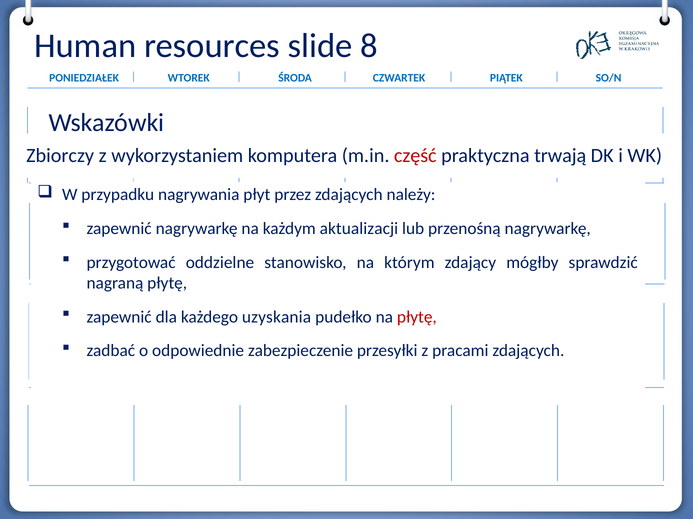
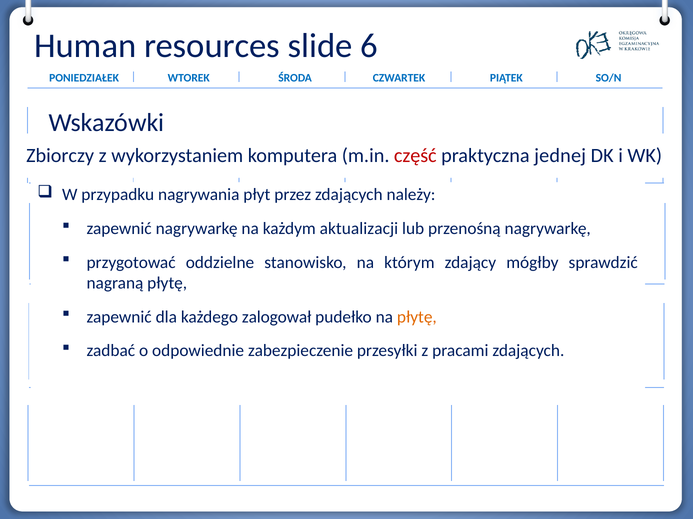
8: 8 -> 6 (369, 46)
trwają: trwają -> jednej (560, 156)
uzyskania: uzyskania -> zalogował (277, 317)
płytę colour: red -> orange (417, 317)
